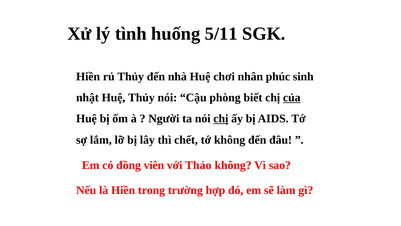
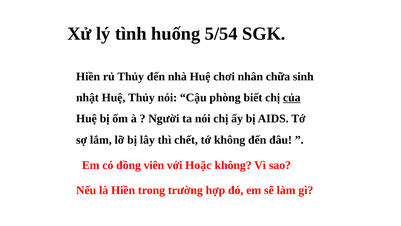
5/11: 5/11 -> 5/54 (221, 34)
phúc: phúc -> chữa (278, 76)
chị underline: present -> none (221, 119)
Thảo: Thảo -> Hoặc (198, 165)
